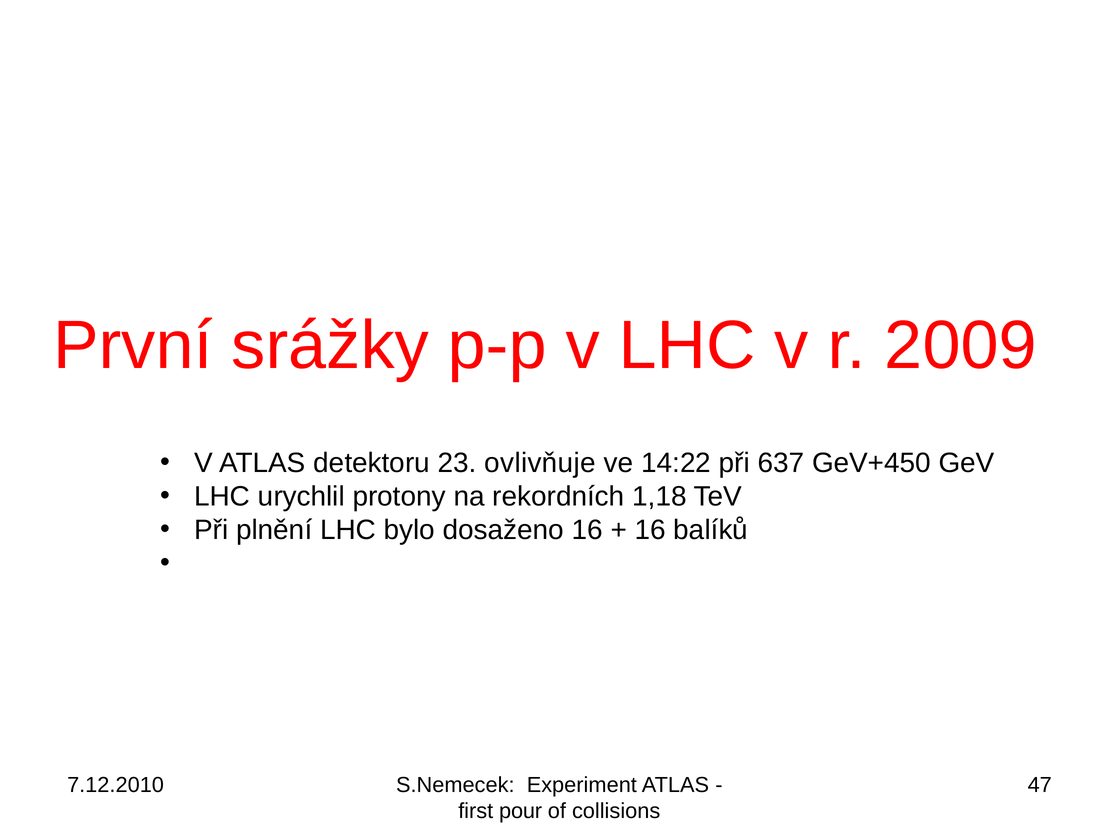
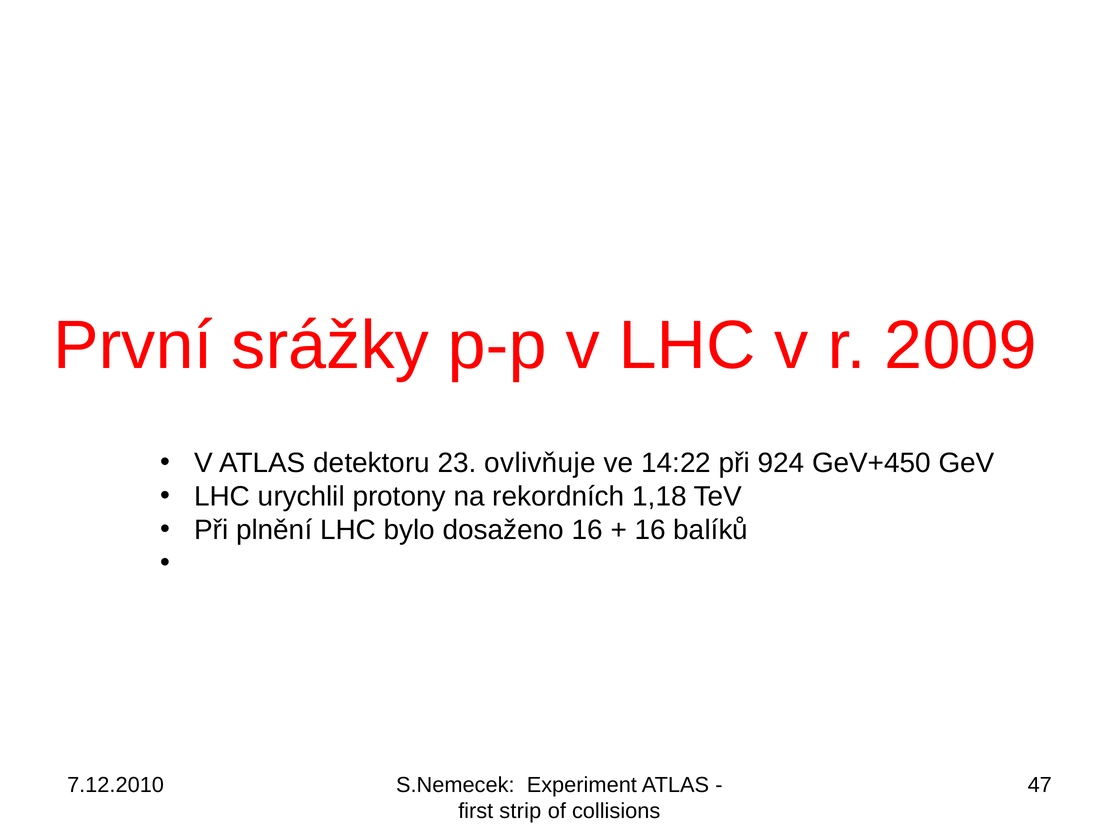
637: 637 -> 924 (781, 462)
pour: pour -> strip (520, 811)
